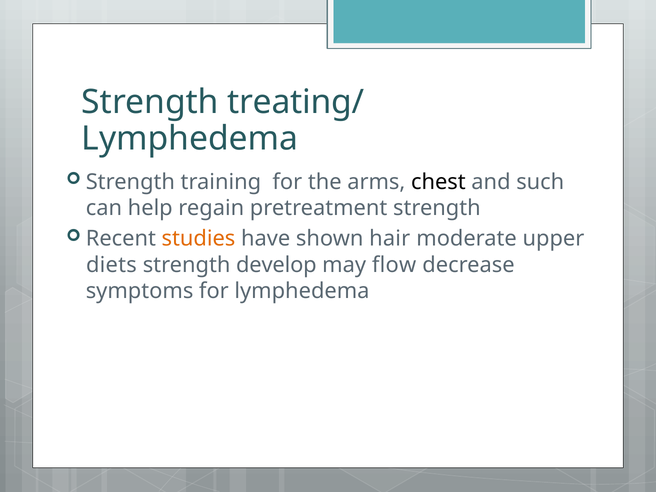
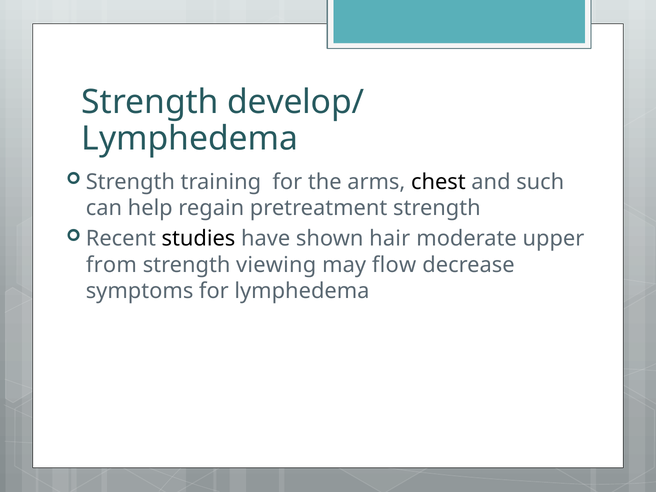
treating/: treating/ -> develop/ (296, 102)
studies colour: orange -> black (198, 239)
diets: diets -> from (111, 265)
develop: develop -> viewing (276, 265)
